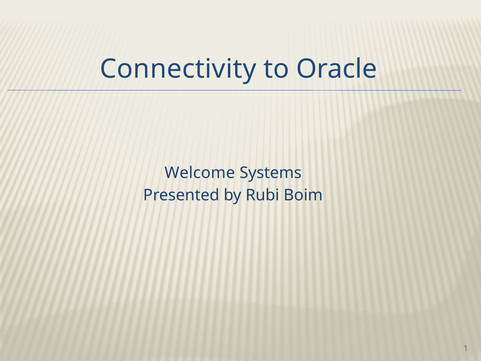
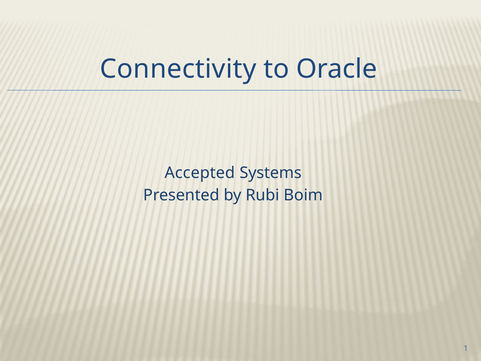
Welcome: Welcome -> Accepted (200, 173)
